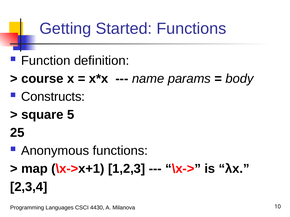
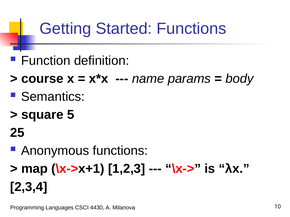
Constructs: Constructs -> Semantics (53, 97)
